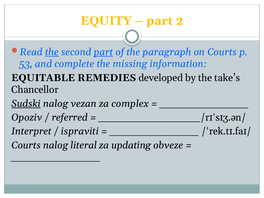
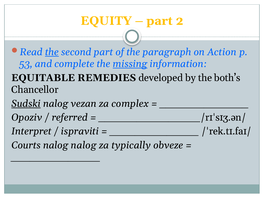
part underline: present -> none (103, 52)
on Courts: Courts -> Action (222, 52)
missing underline: none -> present (130, 64)
take’s: take’s -> both’s (227, 78)
nalog literal: literal -> nalog (84, 145)
updating: updating -> typically (131, 145)
